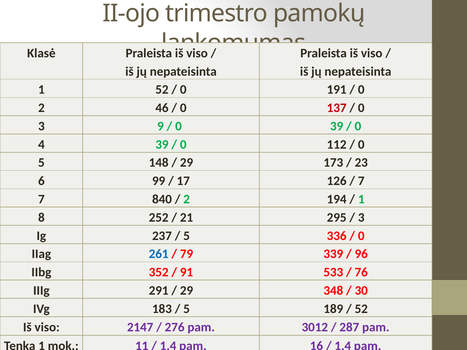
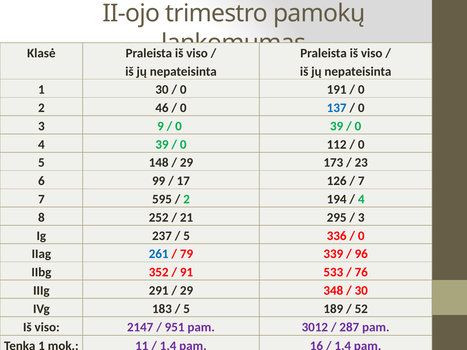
1 52: 52 -> 30 (162, 90)
137 colour: red -> blue (337, 108)
840: 840 -> 595 (162, 199)
1: 1 -> 4 (361, 199)
276: 276 -> 951 (175, 327)
